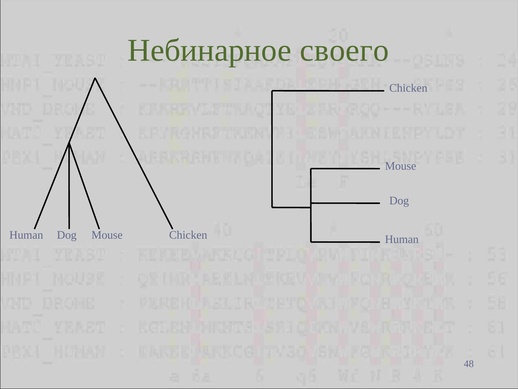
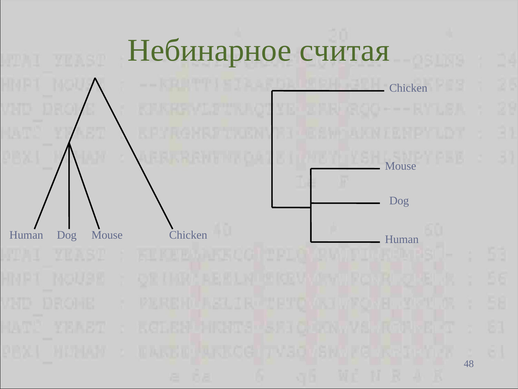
своего: своего -> считая (345, 50)
